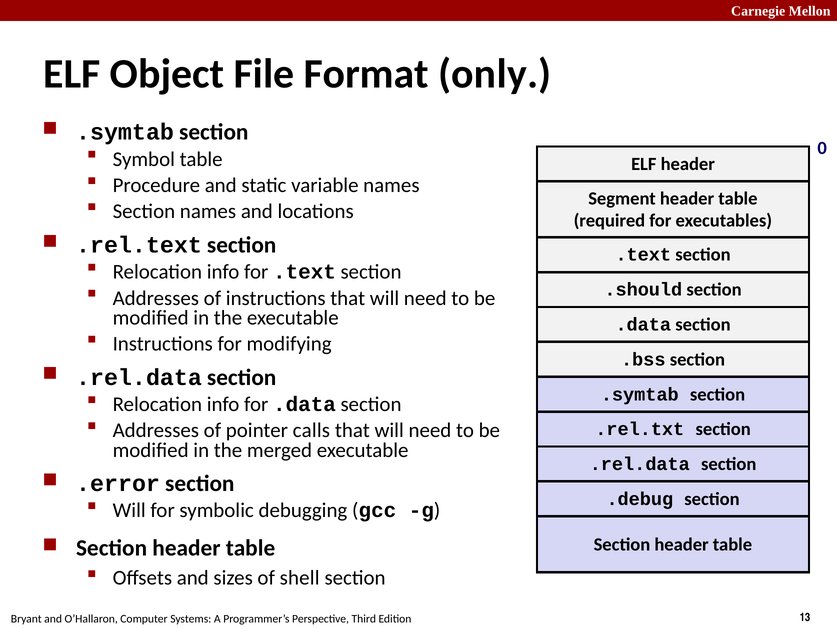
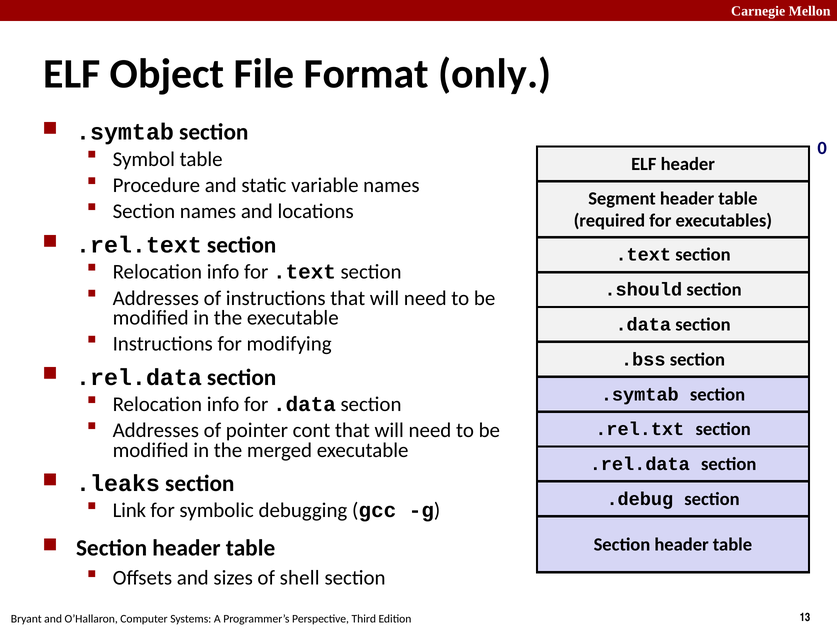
calls: calls -> cont (311, 430)
.error: .error -> .leaks (118, 483)
Will: Will -> Link (129, 510)
